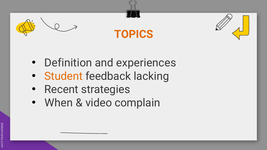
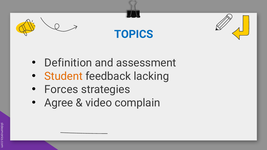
TOPICS colour: orange -> blue (134, 34)
experiences: experiences -> assessment (146, 63)
Recent: Recent -> Forces (61, 90)
When: When -> Agree (59, 103)
